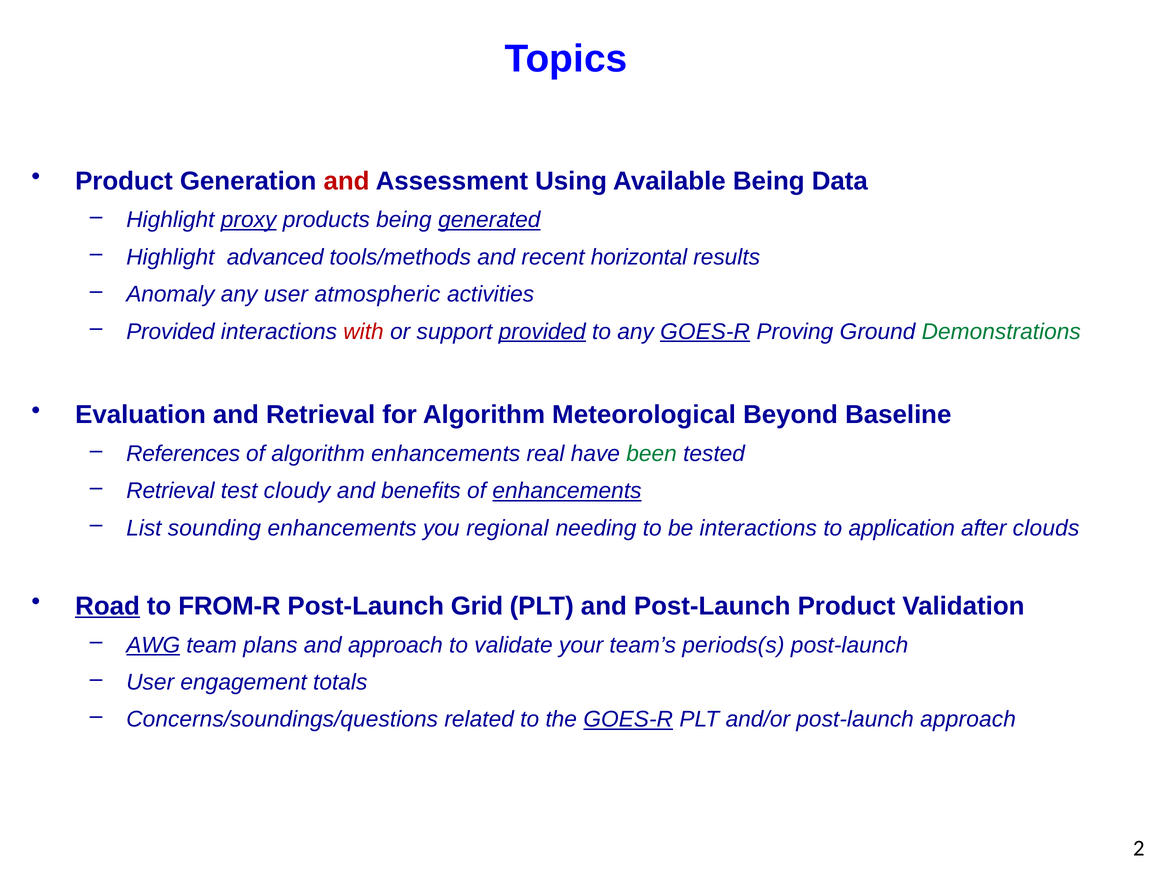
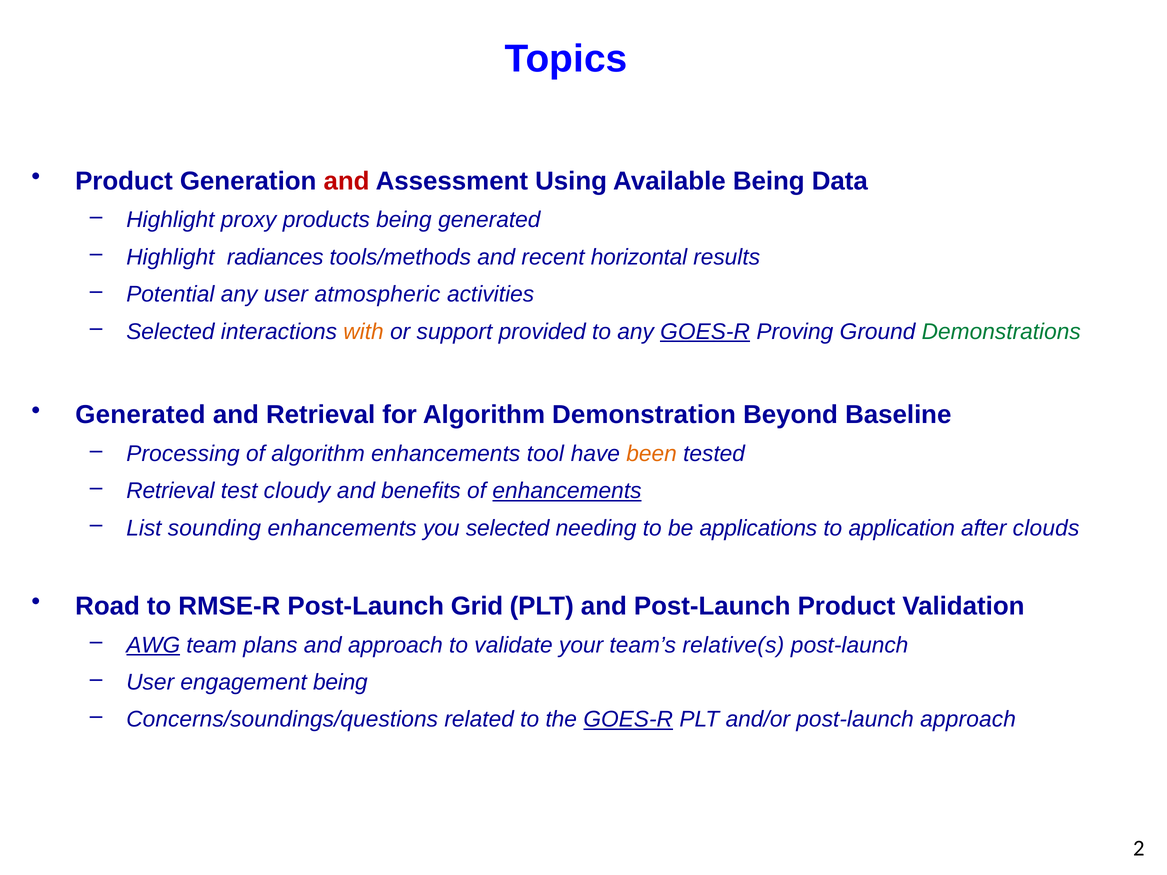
proxy underline: present -> none (249, 220)
generated underline: present -> none (489, 220)
advanced: advanced -> radiances (275, 257)
Anomaly: Anomaly -> Potential (170, 294)
Provided: Provided -> Selected (170, 332)
with colour: red -> orange (364, 332)
provided underline: present -> none (542, 332)
Evaluation: Evaluation -> Generated (140, 415)
Meteorological: Meteorological -> Demonstration (644, 415)
References: References -> Processing (183, 454)
real: real -> tool (545, 454)
been colour: green -> orange (652, 454)
you regional: regional -> selected (508, 528)
be interactions: interactions -> applications (758, 528)
Road underline: present -> none (108, 606)
FROM-R: FROM-R -> RMSE-R (229, 606)
periods(s: periods(s -> relative(s (733, 645)
engagement totals: totals -> being (340, 682)
